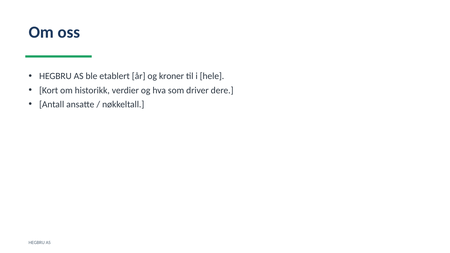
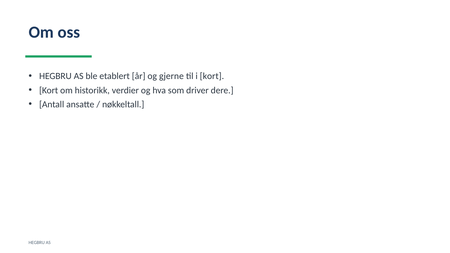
kroner: kroner -> gjerne (171, 76)
i hele: hele -> kort (212, 76)
